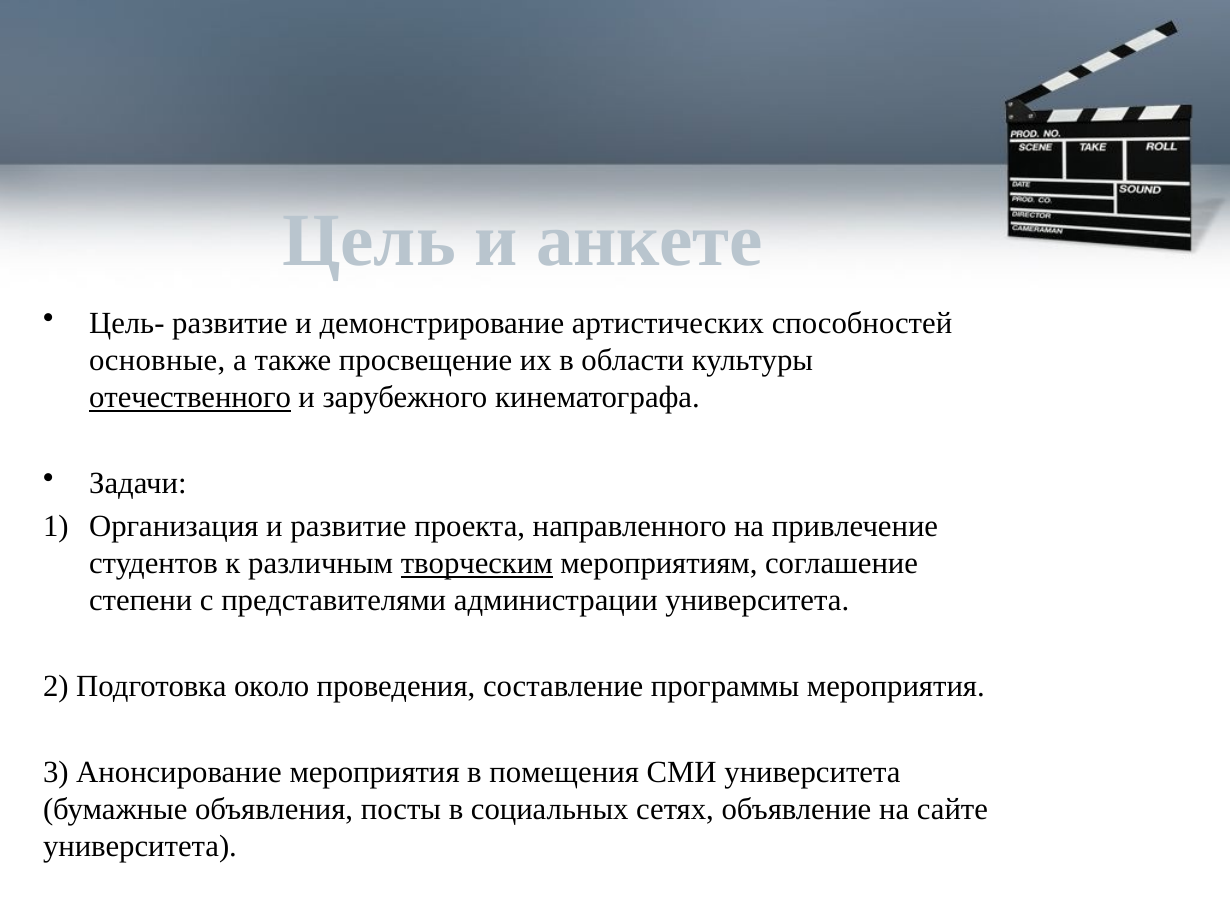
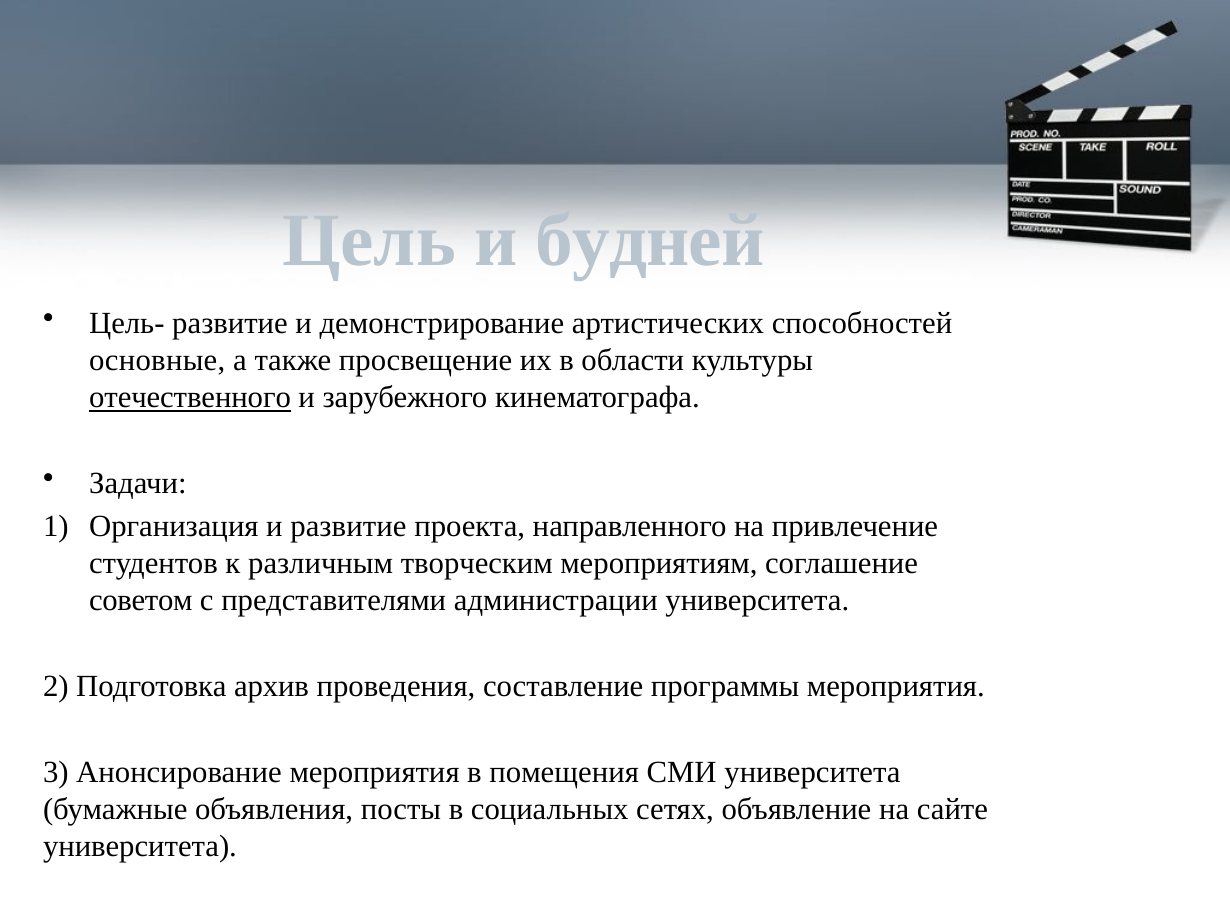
анкете: анкете -> будней (650, 240)
творческим underline: present -> none (477, 563)
степени: степени -> советом (141, 600)
около: около -> архив (271, 686)
